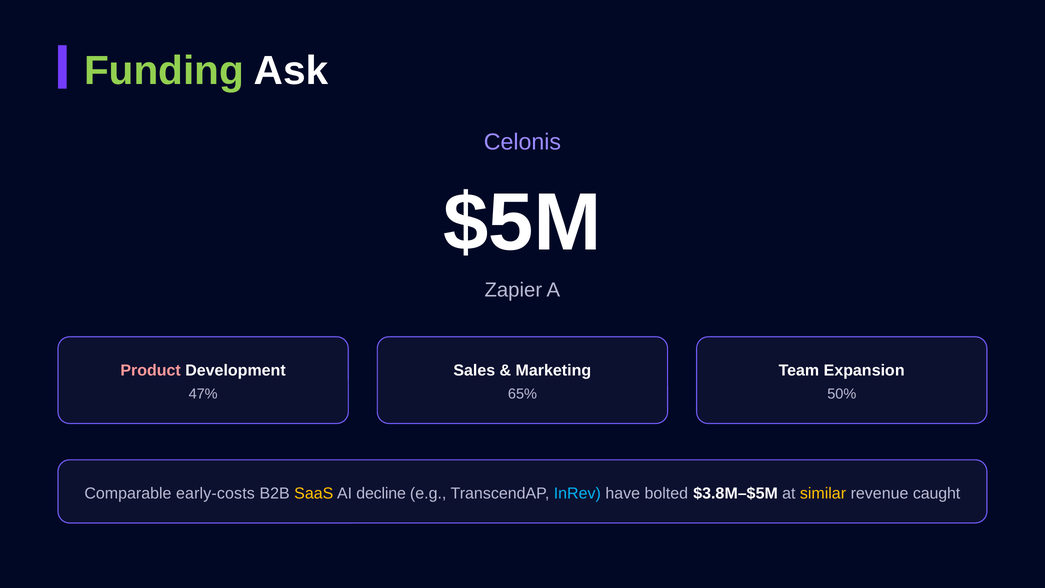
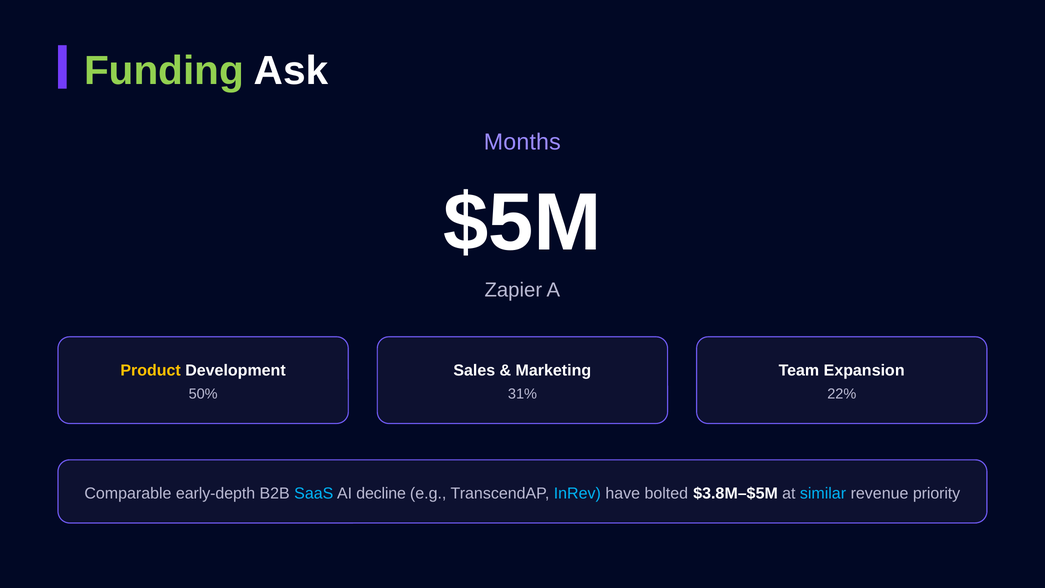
Celonis: Celonis -> Months (522, 142)
Product colour: pink -> yellow (151, 370)
47%: 47% -> 50% (203, 394)
65%: 65% -> 31% (522, 394)
50%: 50% -> 22% (842, 394)
early-costs: early-costs -> early-depth (216, 493)
SaaS colour: yellow -> light blue (314, 493)
similar colour: yellow -> light blue (823, 493)
caught: caught -> priority (937, 493)
